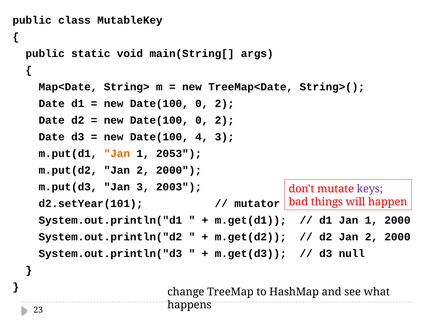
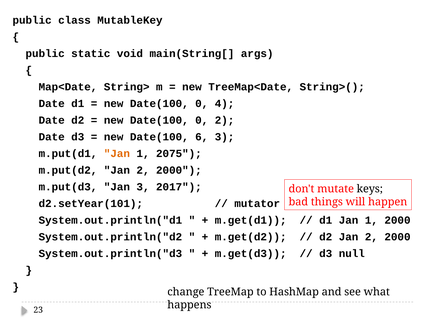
2: 2 -> 4 (225, 104)
4: 4 -> 6 (202, 137)
2053: 2053 -> 2075 (179, 154)
2003: 2003 -> 2017 (179, 187)
keys colour: purple -> black (370, 189)
